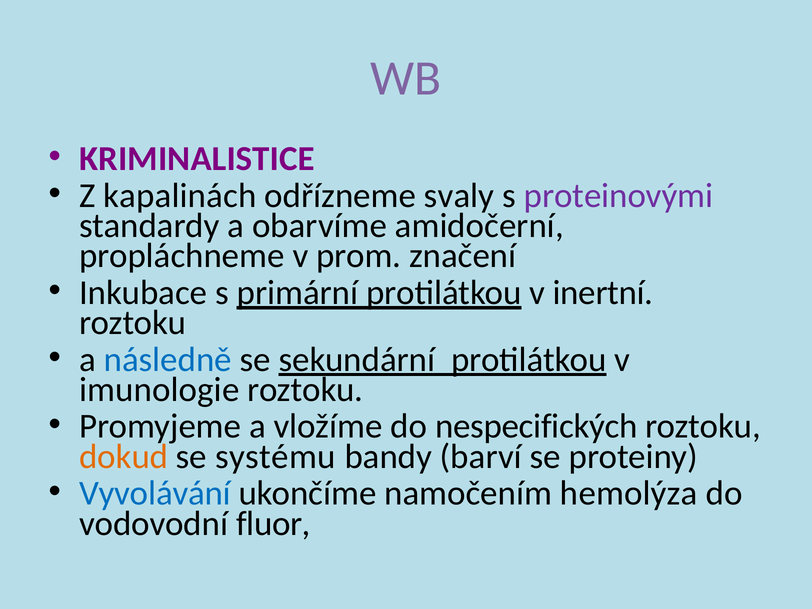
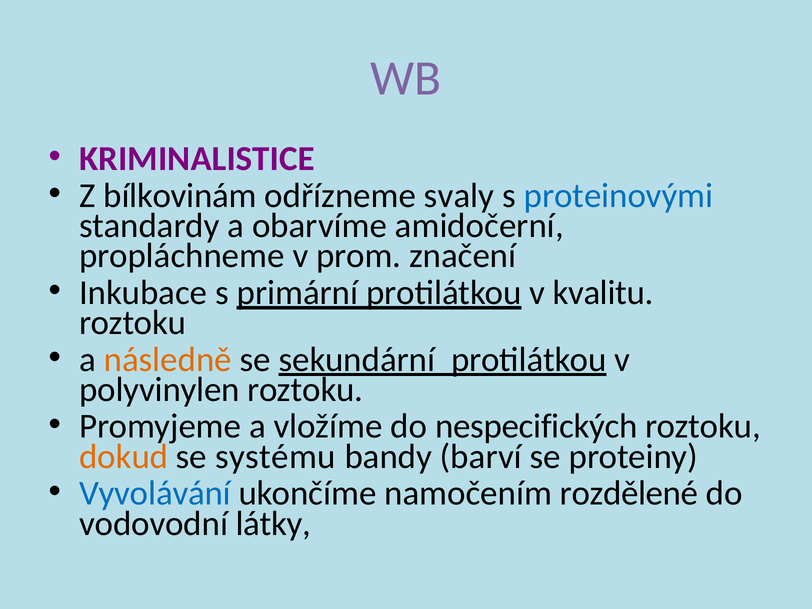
kapalinách: kapalinách -> bílkovinám (180, 195)
proteinovými colour: purple -> blue (618, 195)
inertní: inertní -> kvalitu (603, 293)
následně colour: blue -> orange (168, 360)
imunologie: imunologie -> polyvinylen (159, 390)
hemolýza: hemolýza -> rozdělené (629, 493)
fluor: fluor -> látky (273, 524)
